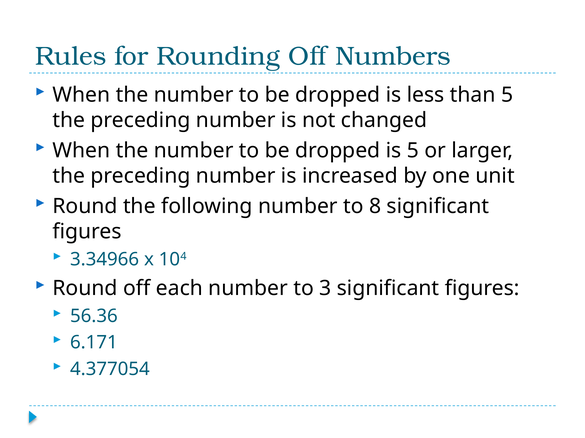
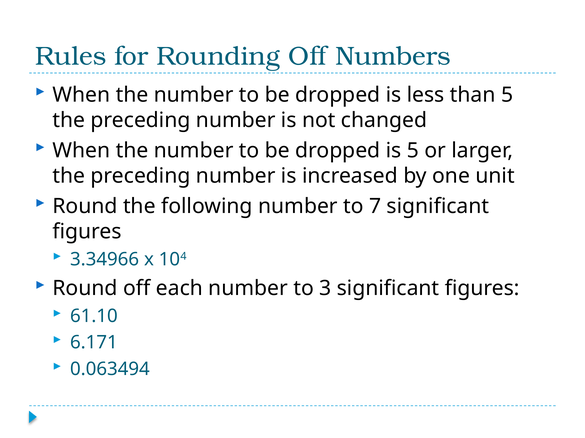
8: 8 -> 7 (375, 206)
56.36: 56.36 -> 61.10 (94, 317)
4.377054: 4.377054 -> 0.063494 (110, 370)
